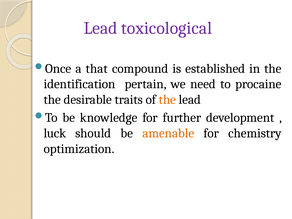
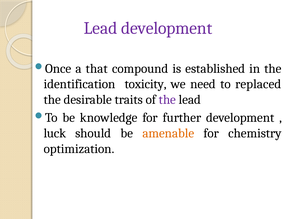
Lead toxicological: toxicological -> development (167, 28)
pertain: pertain -> toxicity (146, 84)
procaine: procaine -> replaced (258, 84)
the colour: orange -> purple (167, 100)
